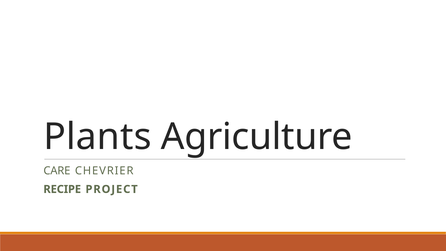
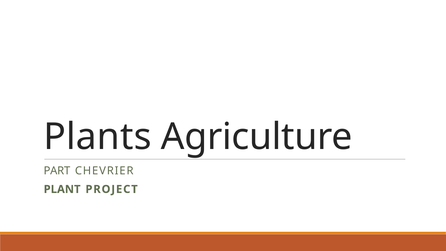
CARE: CARE -> PART (57, 171)
RECIPE: RECIPE -> PLANT (62, 189)
